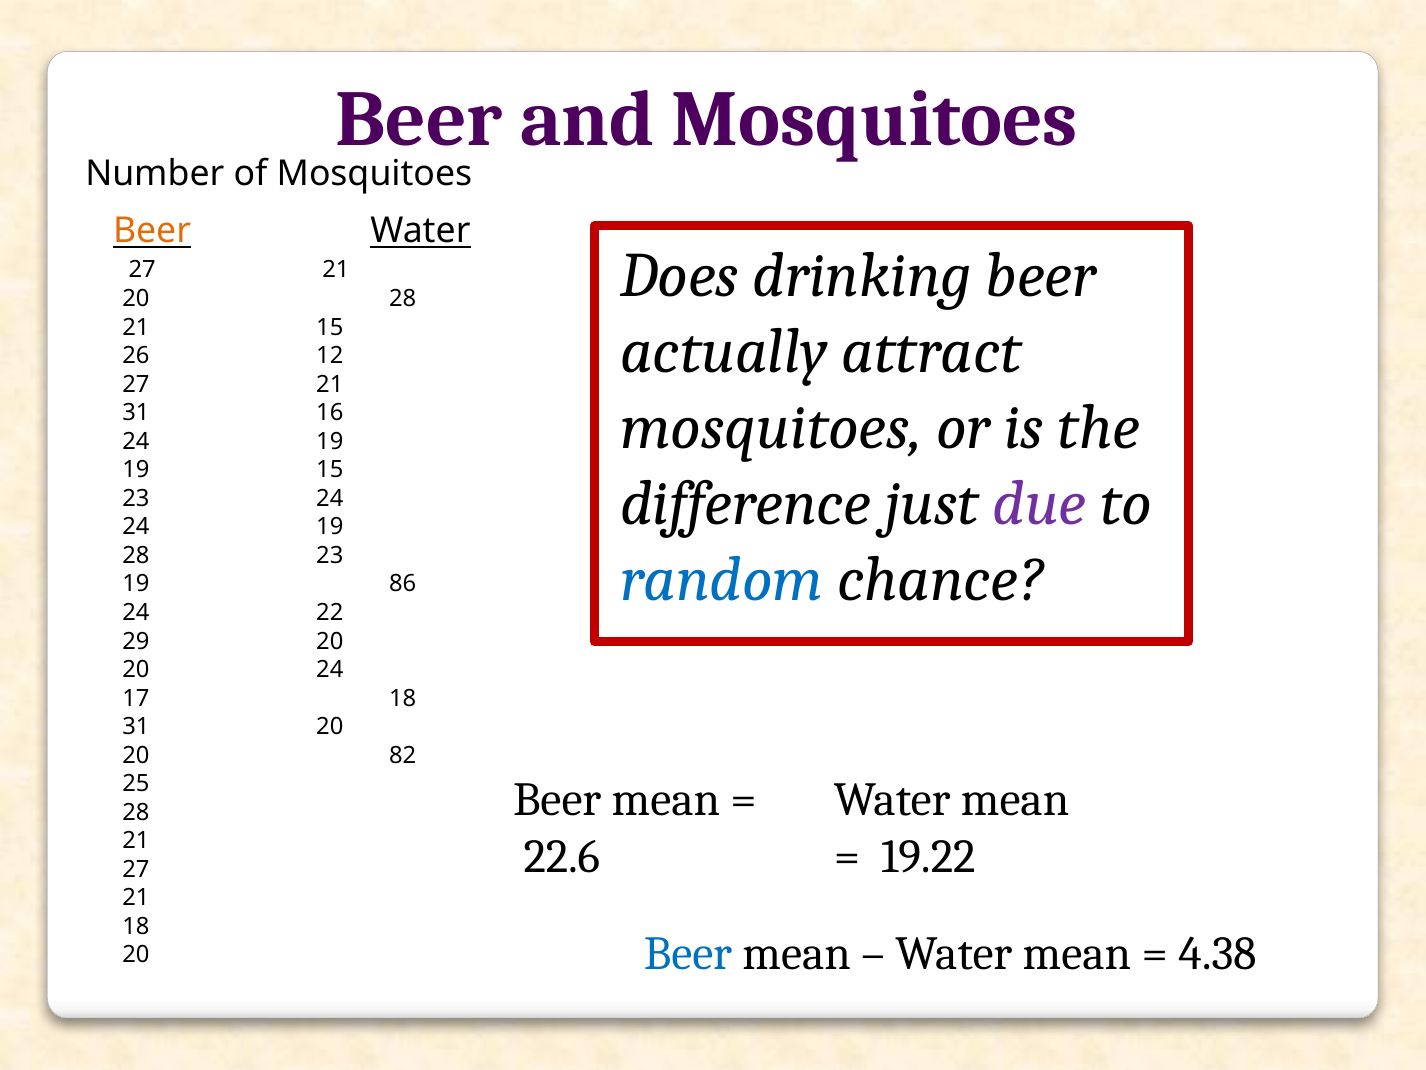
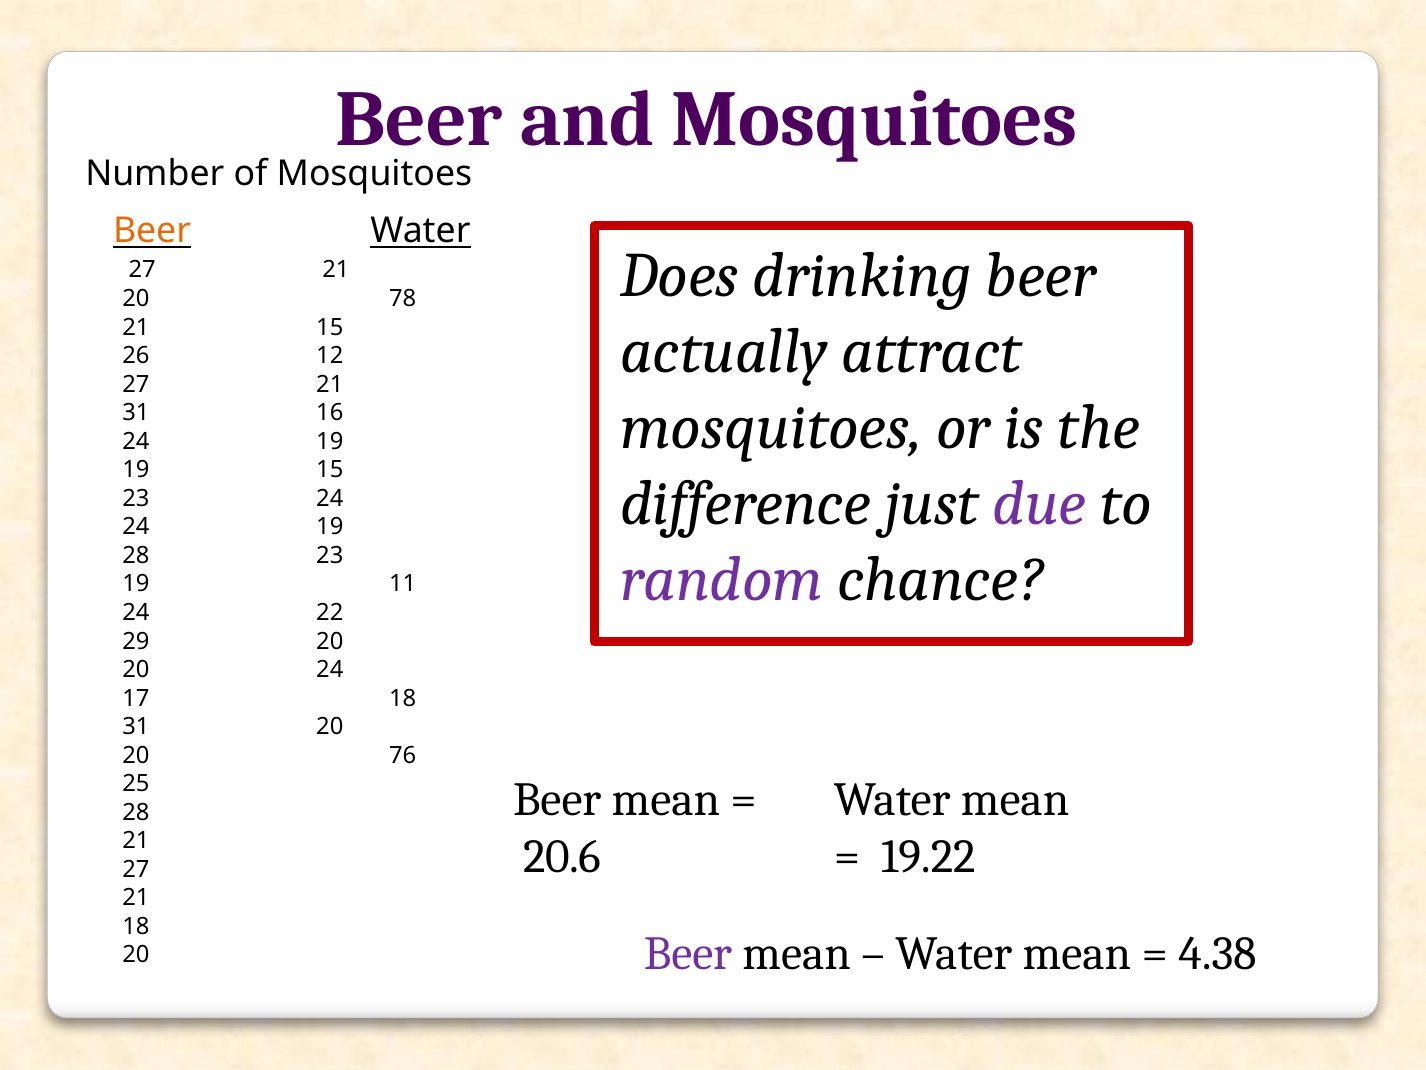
20 28: 28 -> 78 (403, 299)
random colour: blue -> purple (722, 580)
86: 86 -> 11 (403, 584)
82: 82 -> 76 (403, 755)
22.6: 22.6 -> 20.6 (562, 856)
Beer colour: blue -> purple (688, 954)
